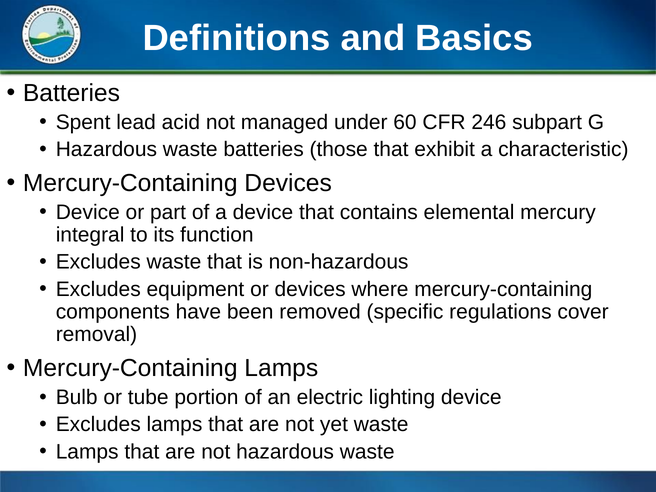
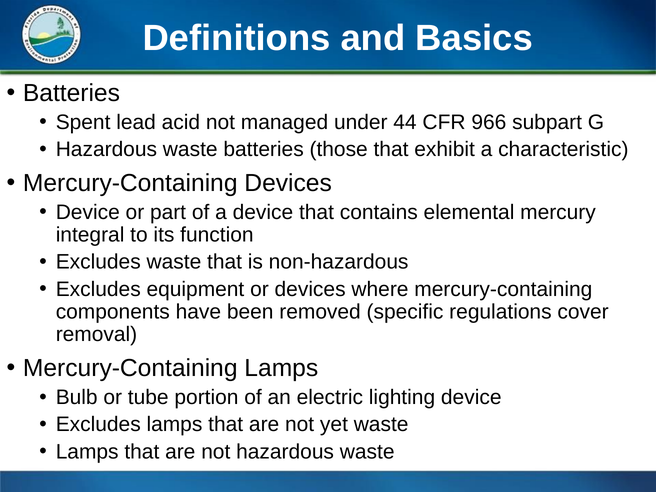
60: 60 -> 44 (405, 122)
246: 246 -> 966 (489, 122)
